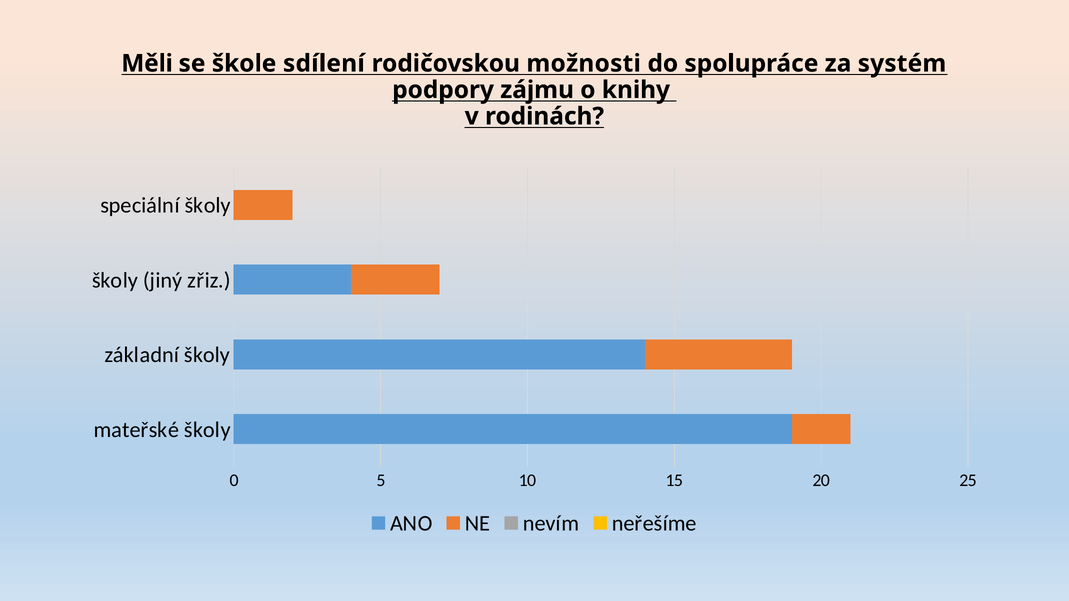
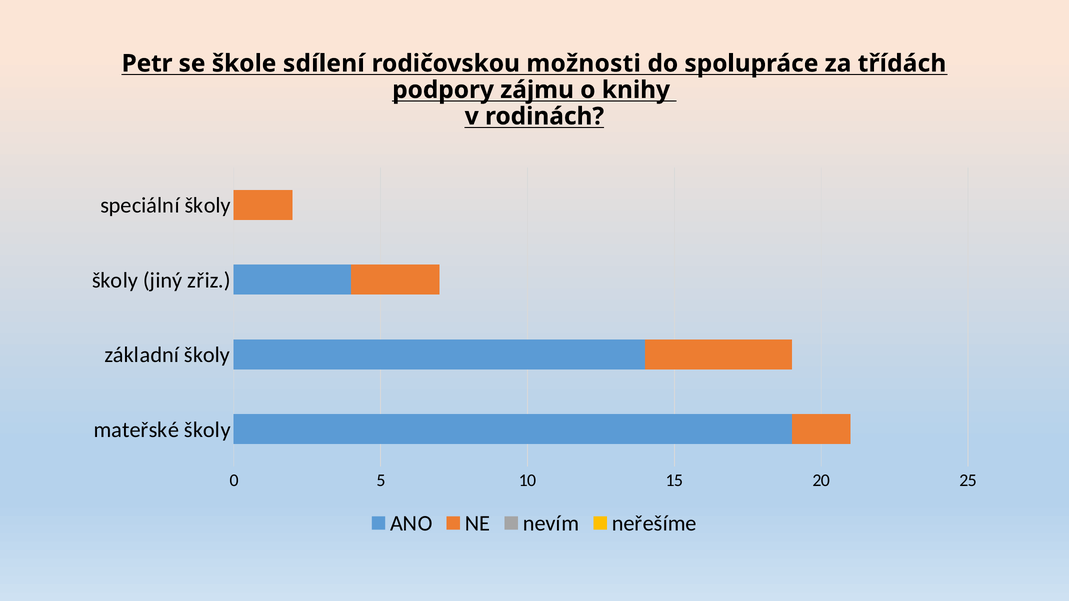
Měli: Měli -> Petr (147, 64)
systém: systém -> třídách (902, 64)
